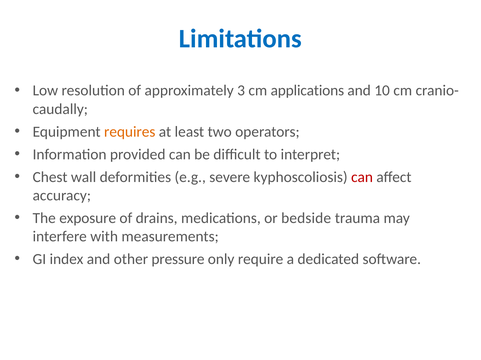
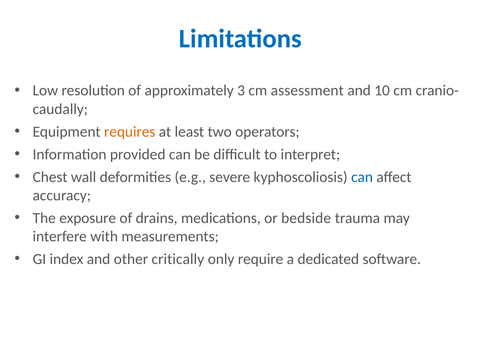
applications: applications -> assessment (307, 91)
can colour: red -> blue (362, 177)
pressure: pressure -> critically (178, 260)
